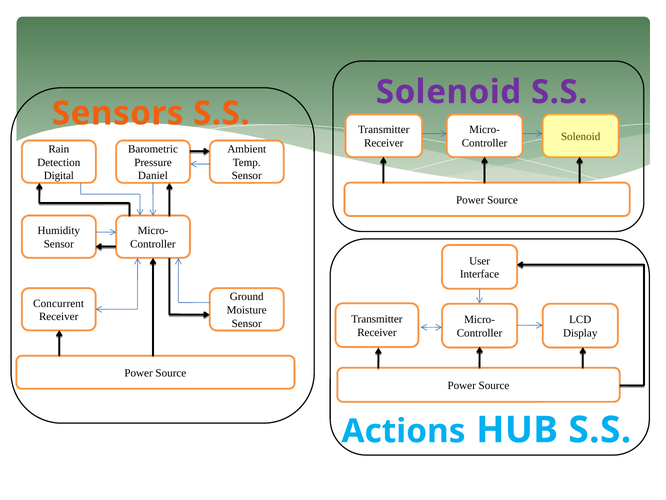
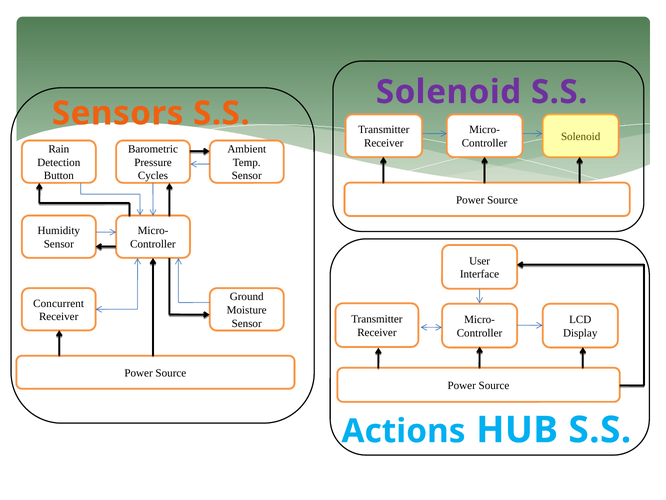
Digital: Digital -> Button (59, 176)
Daniel: Daniel -> Cycles (153, 176)
